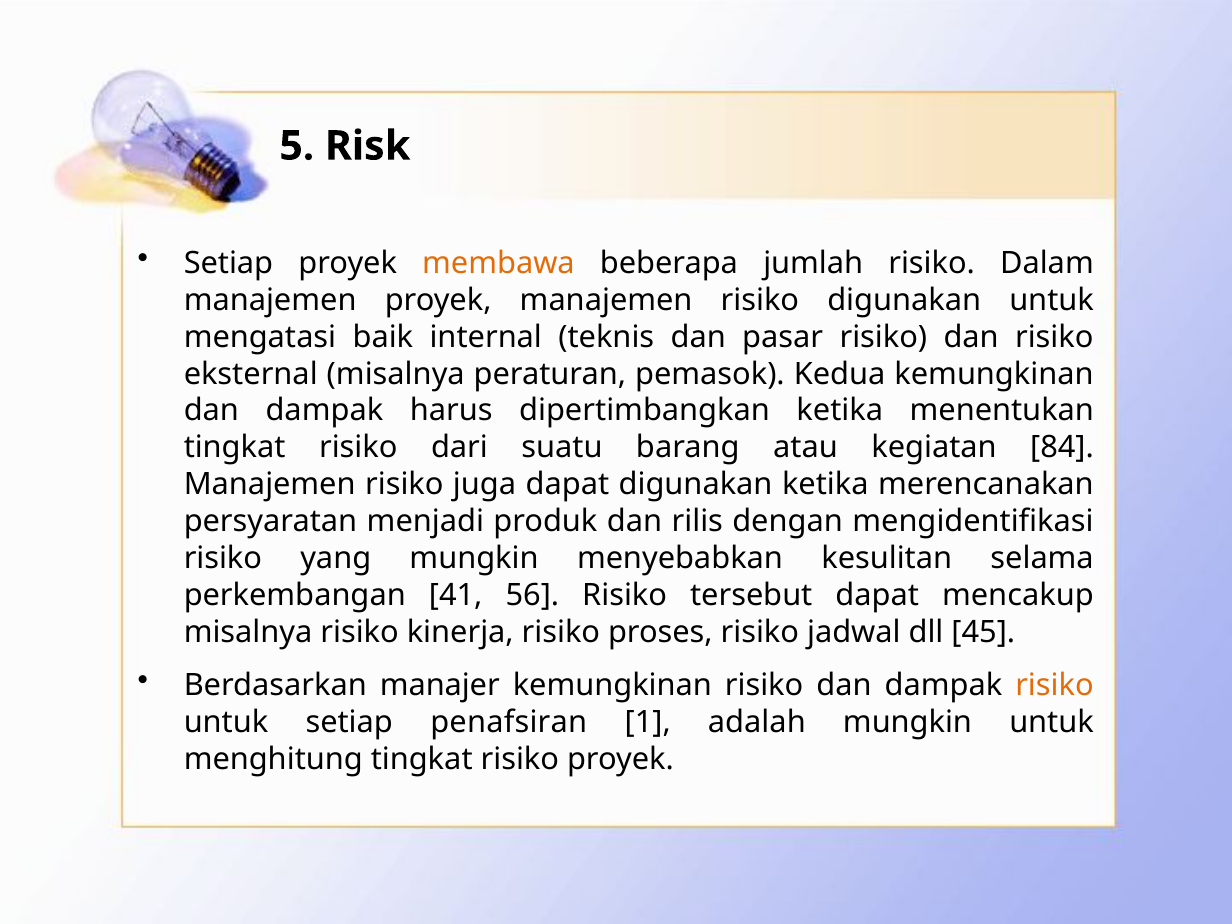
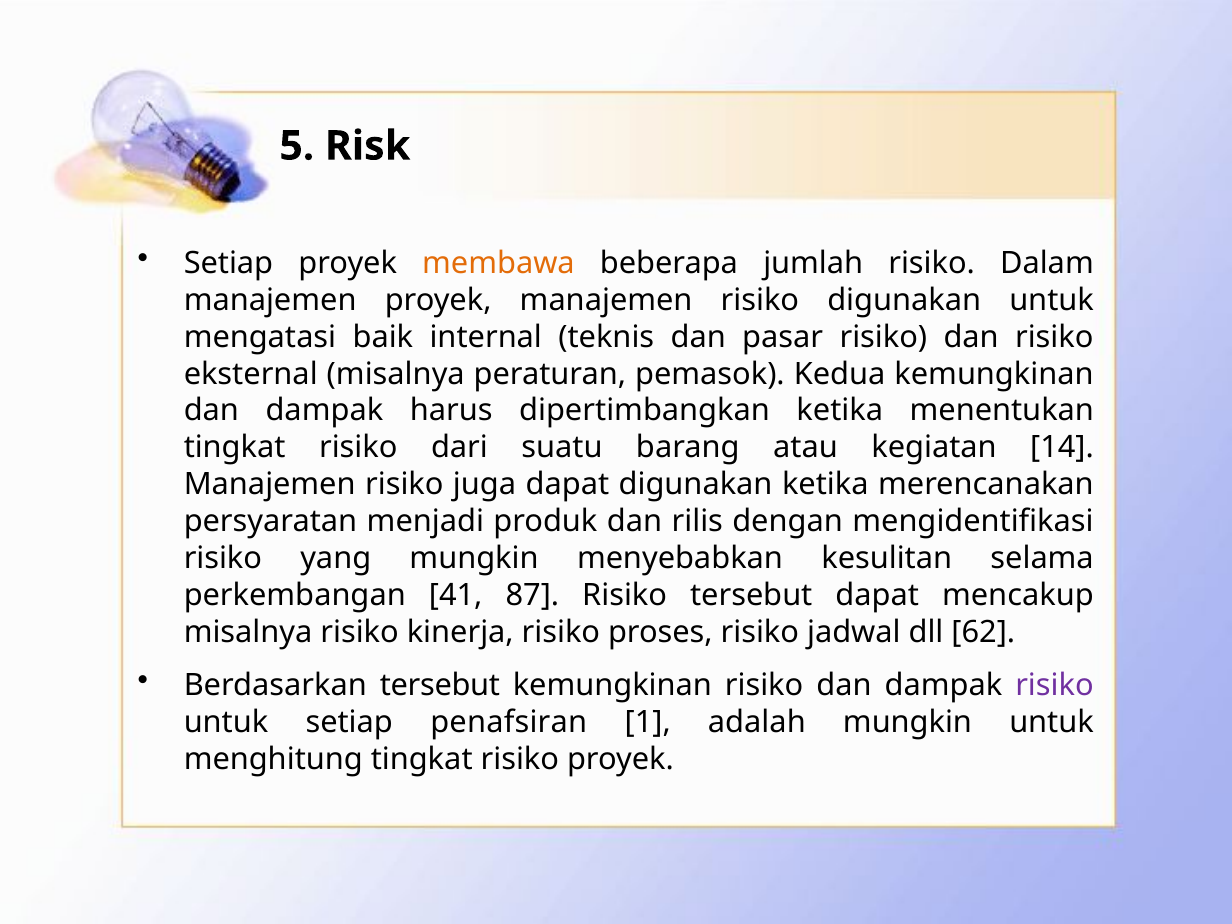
84: 84 -> 14 (1062, 448)
56: 56 -> 87 (532, 596)
45: 45 -> 62 (983, 633)
Berdasarkan manajer: manajer -> tersebut (440, 685)
risiko colour: orange -> purple (1054, 685)
